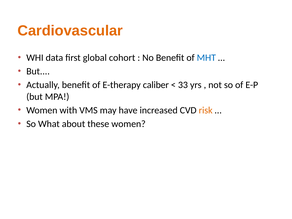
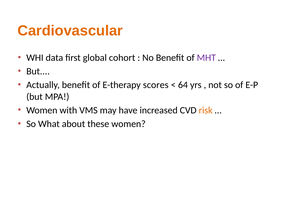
MHT colour: blue -> purple (206, 58)
caliber: caliber -> scores (156, 85)
33: 33 -> 64 (183, 85)
